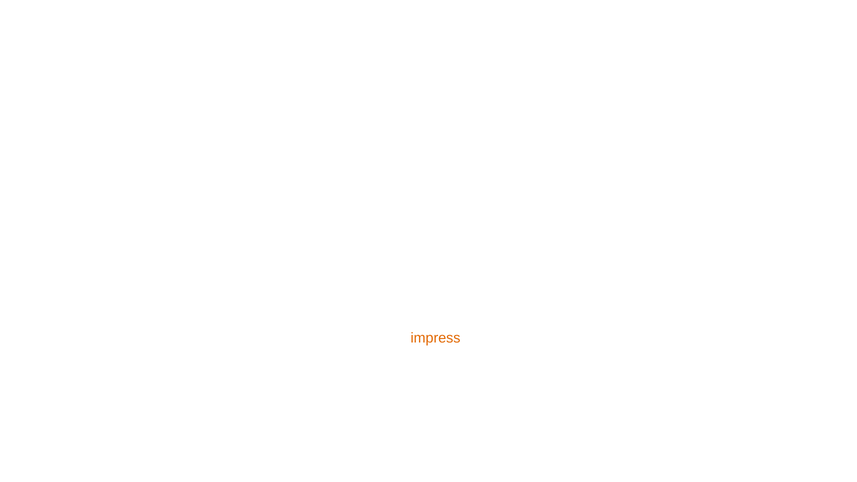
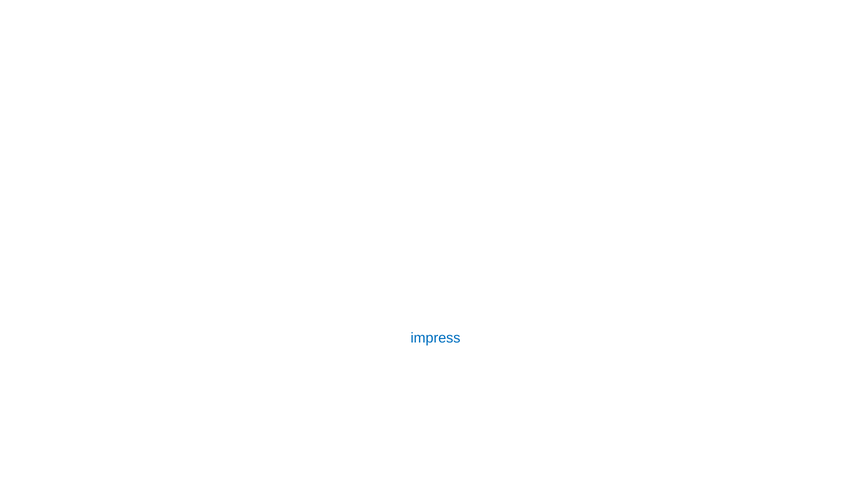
impress colour: orange -> blue (436, 338)
